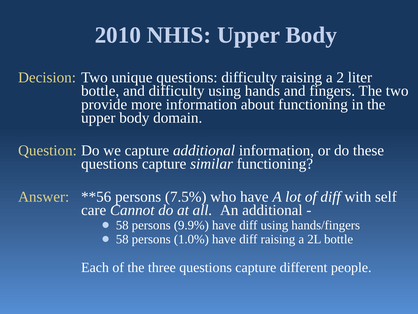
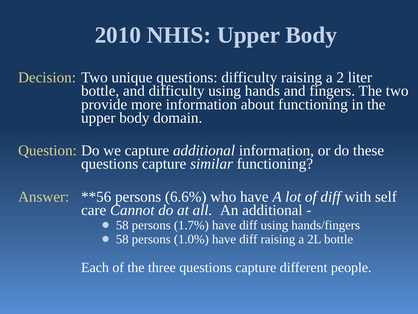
7.5%: 7.5% -> 6.6% (186, 197)
9.9%: 9.9% -> 1.7% (191, 225)
